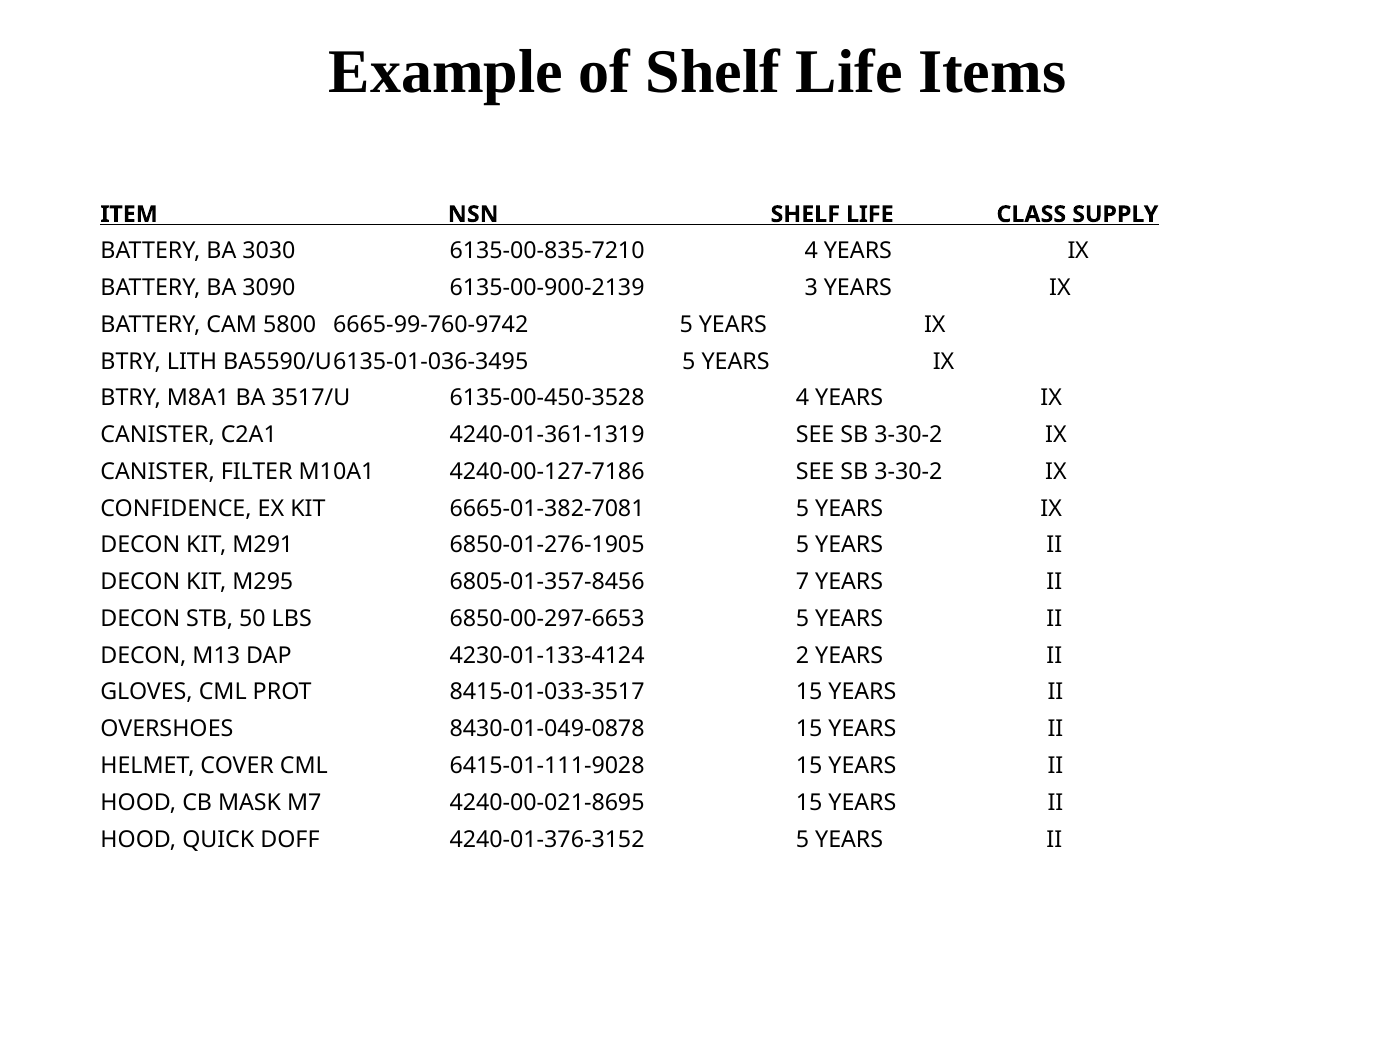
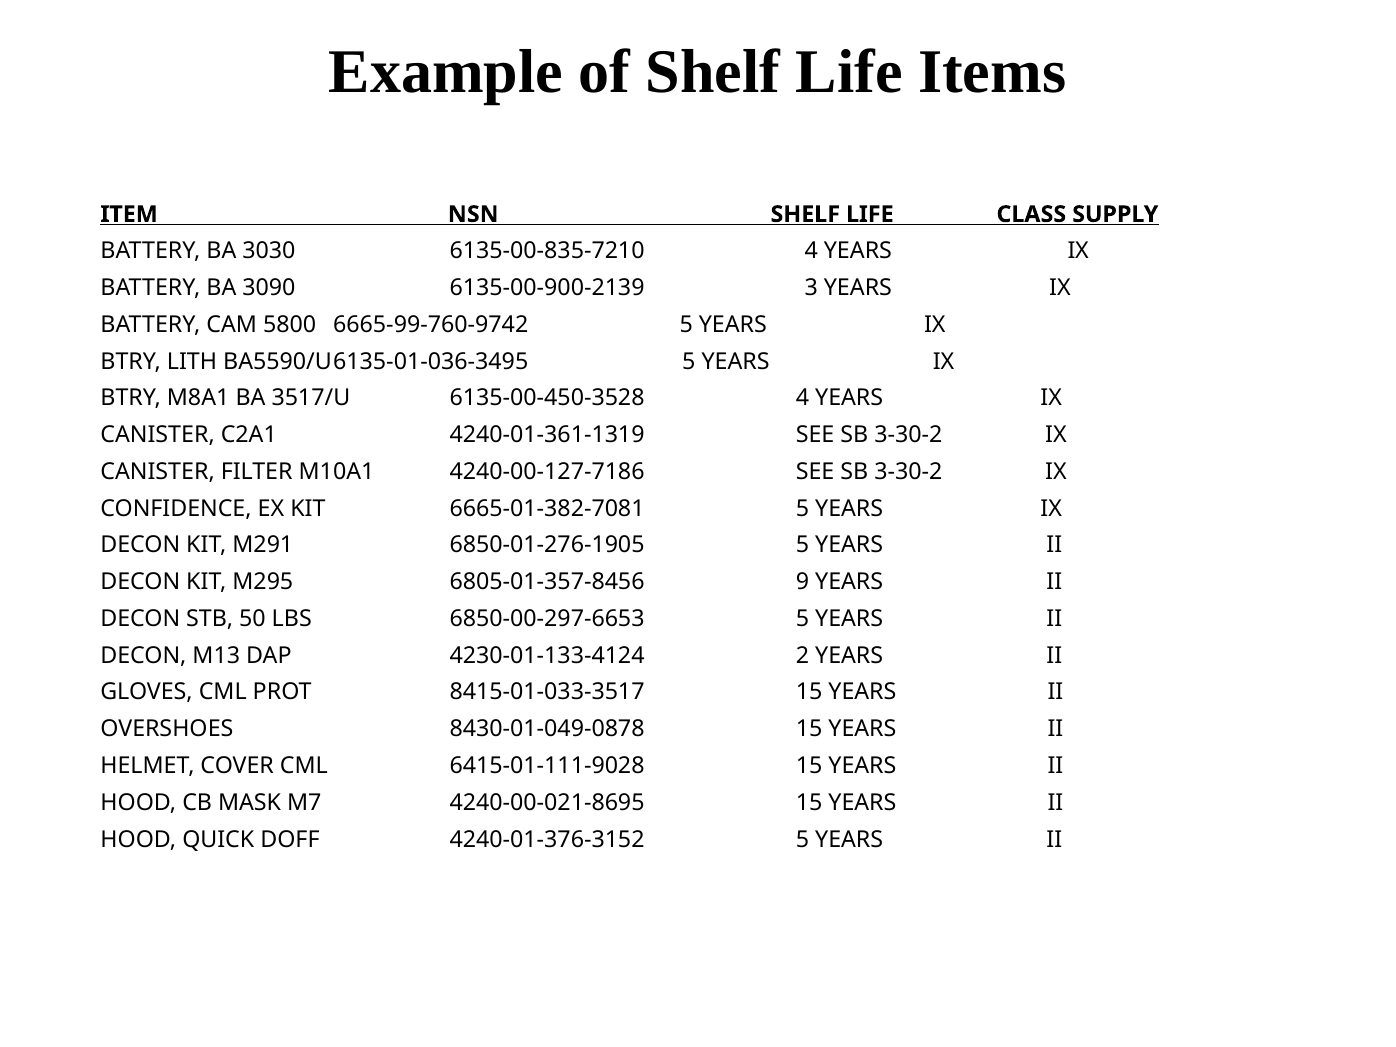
7: 7 -> 9 (803, 582)
